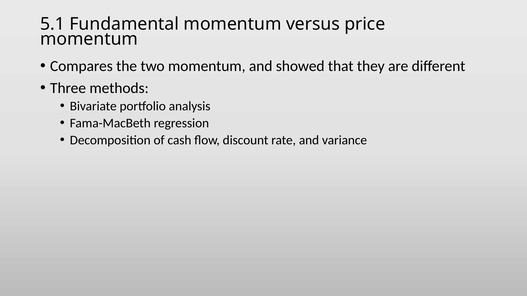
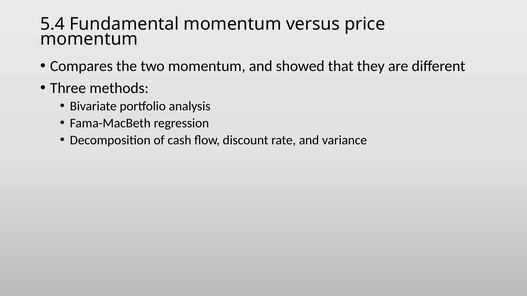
5.1: 5.1 -> 5.4 (53, 24)
